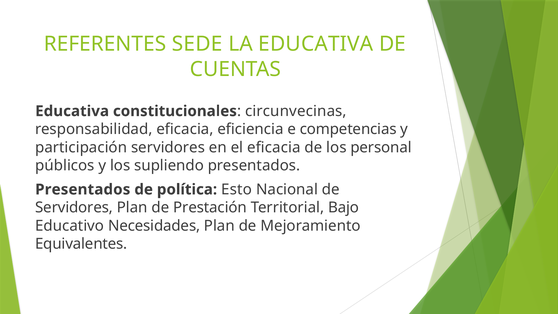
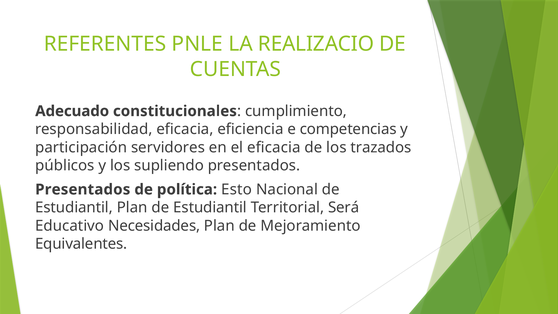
SEDE: SEDE -> PNLE (197, 44)
LA EDUCATIVA: EDUCATIVA -> REALIZACIO (316, 44)
Educativa: Educativa -> Adecuado (72, 111)
circunvecinas: circunvecinas -> cumplimiento (296, 111)
personal: personal -> trazados (381, 147)
Servidores: Servidores -> Estudiantil (74, 208)
Plan de Prestación: Prestación -> Estudiantil (210, 208)
Bajo: Bajo -> Será (344, 208)
